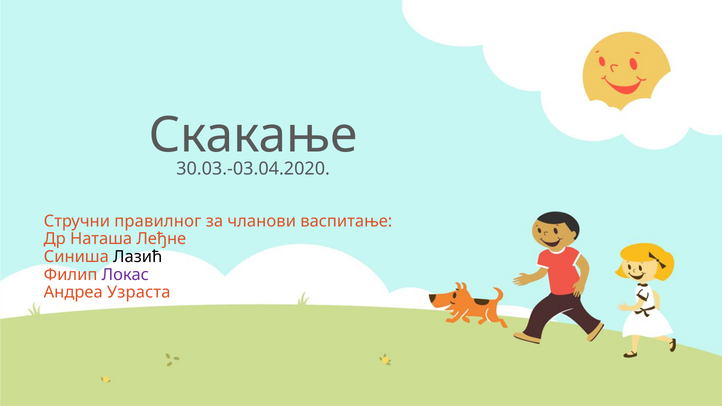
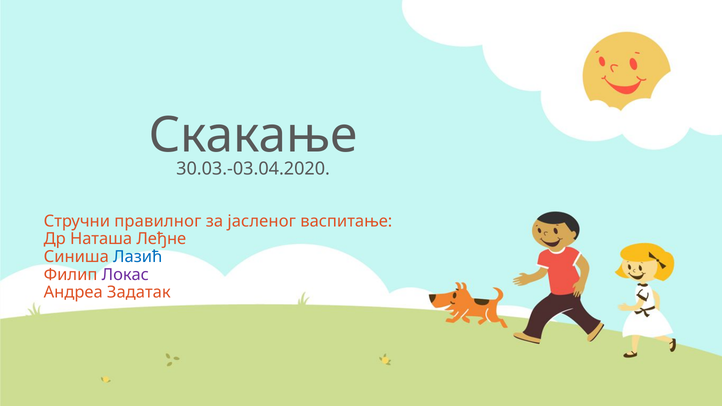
чланови: чланови -> јасленог (262, 221)
Лазић colour: black -> blue (138, 257)
Узраста: Узраста -> Задатак (139, 293)
